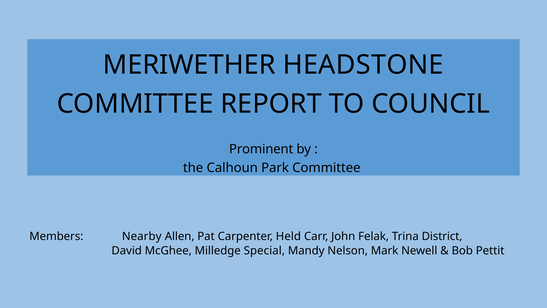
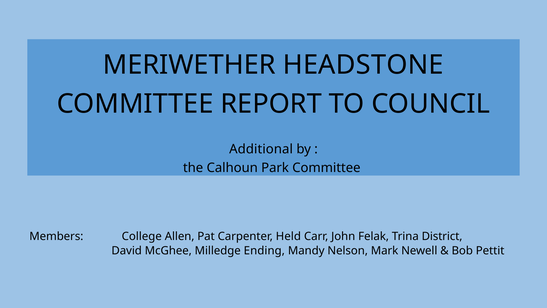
Prominent: Prominent -> Additional (261, 149)
Nearby: Nearby -> College (142, 236)
Special: Special -> Ending (264, 251)
